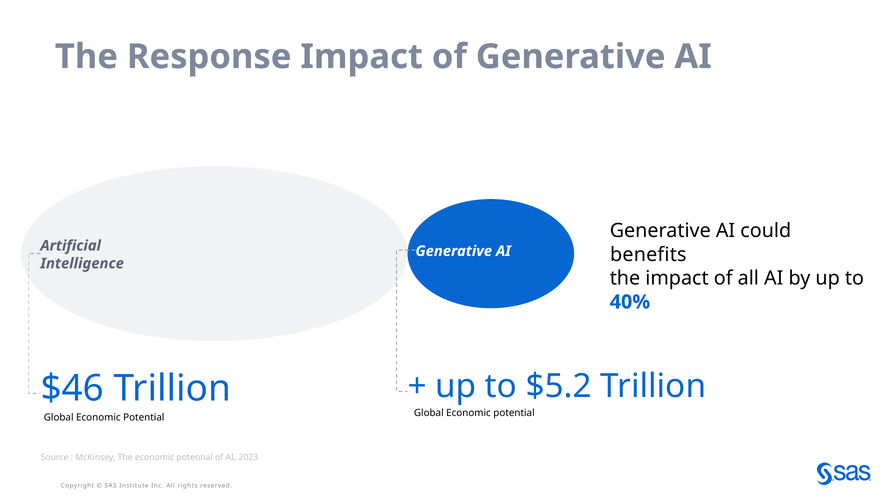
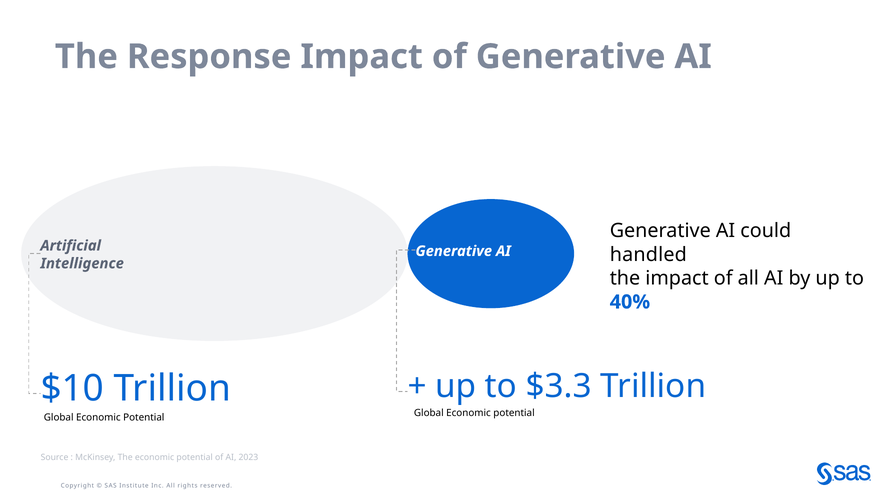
benefits: benefits -> handled (648, 254)
$5.2: $5.2 -> $3.3 (559, 386)
$46: $46 -> $10 (72, 388)
